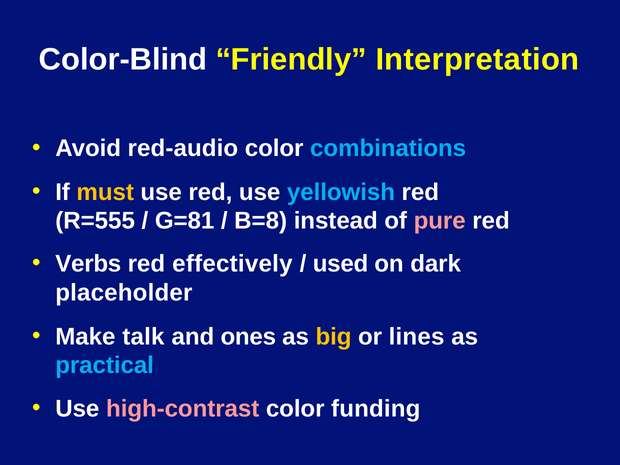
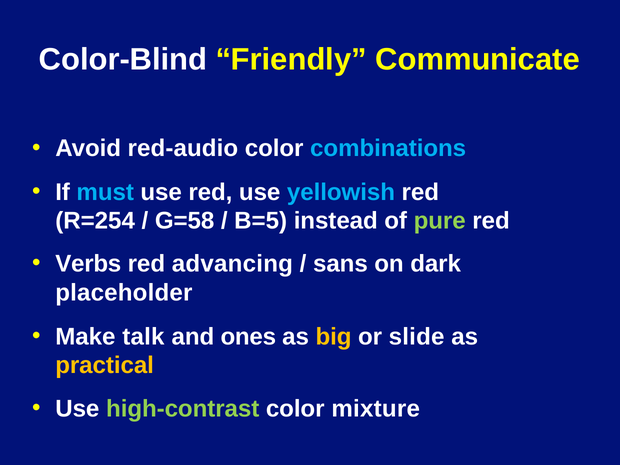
Interpretation: Interpretation -> Communicate (478, 60)
must colour: yellow -> light blue (105, 192)
R=555: R=555 -> R=254 (95, 221)
G=81: G=81 -> G=58 (185, 221)
B=8: B=8 -> B=5 (261, 221)
pure colour: pink -> light green (440, 221)
effectively: effectively -> advancing (232, 264)
used: used -> sans (340, 264)
lines: lines -> slide (417, 337)
practical colour: light blue -> yellow (105, 366)
high-contrast colour: pink -> light green (183, 409)
funding: funding -> mixture (376, 409)
